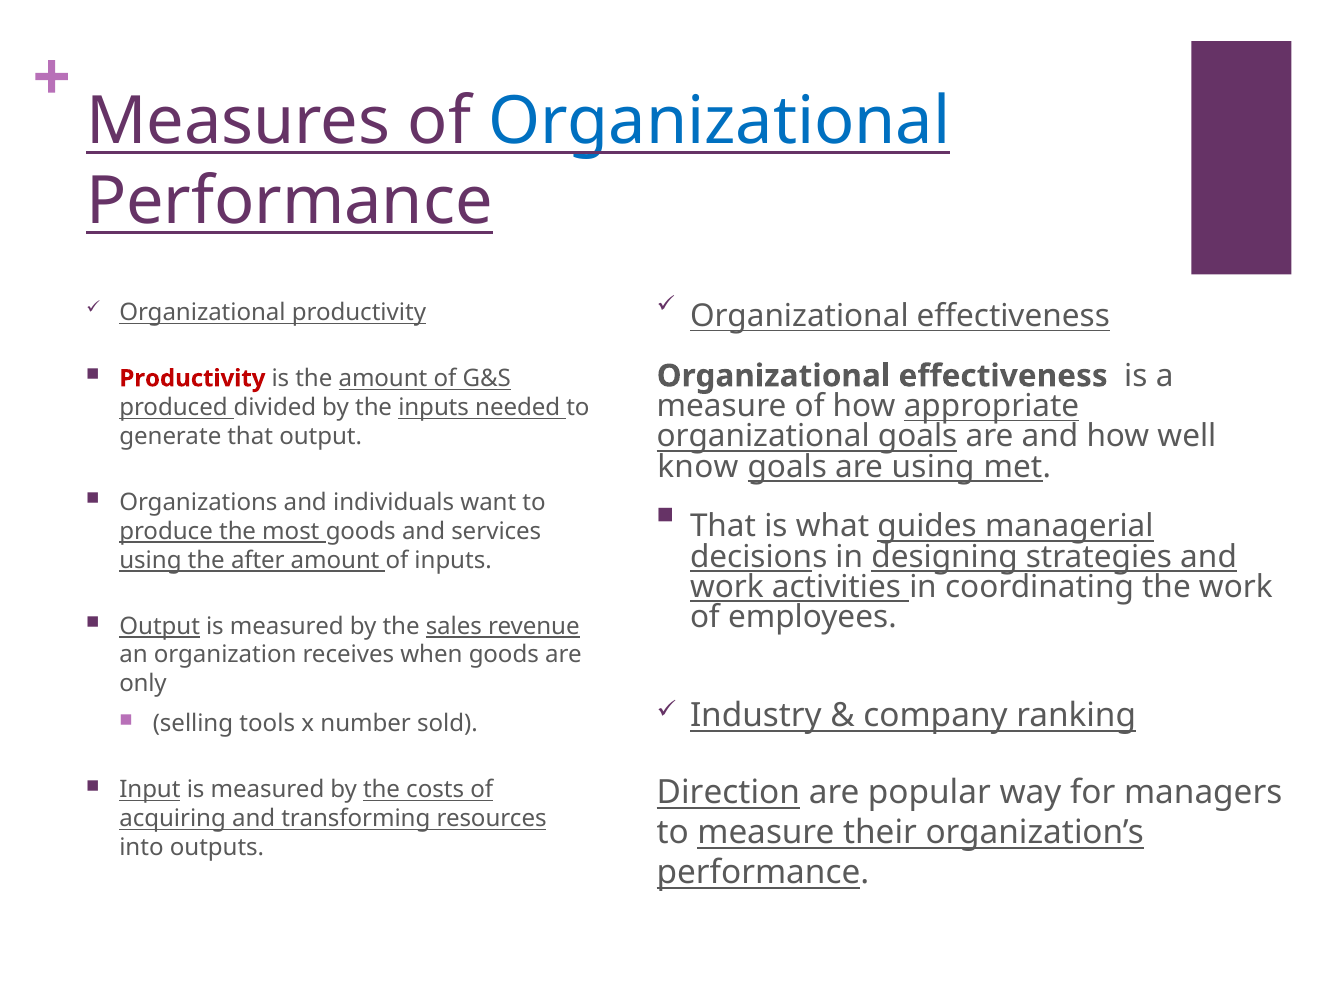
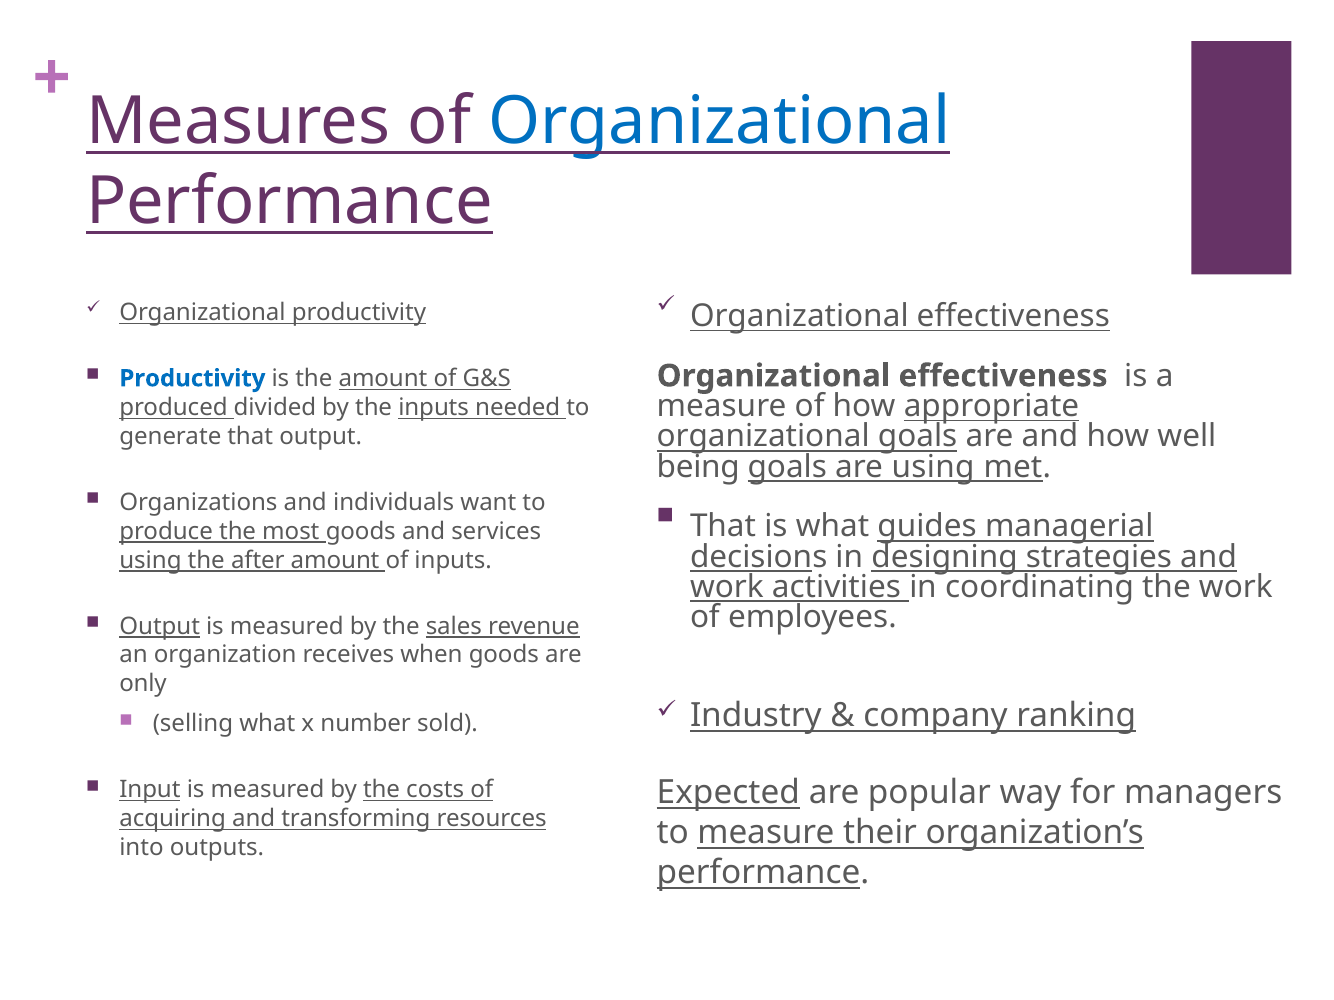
Productivity colour: red -> blue (192, 379)
know: know -> being (698, 467)
selling tools: tools -> what (267, 724)
Direction: Direction -> Expected (728, 793)
